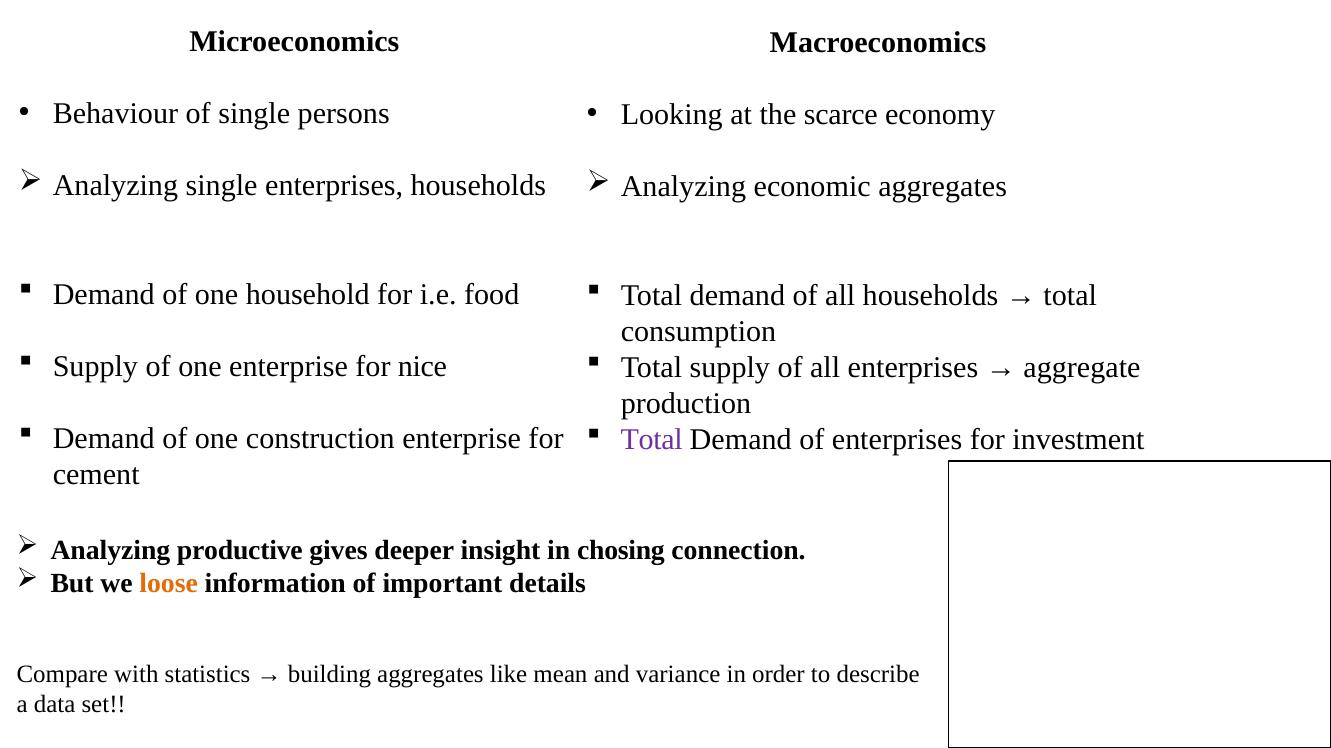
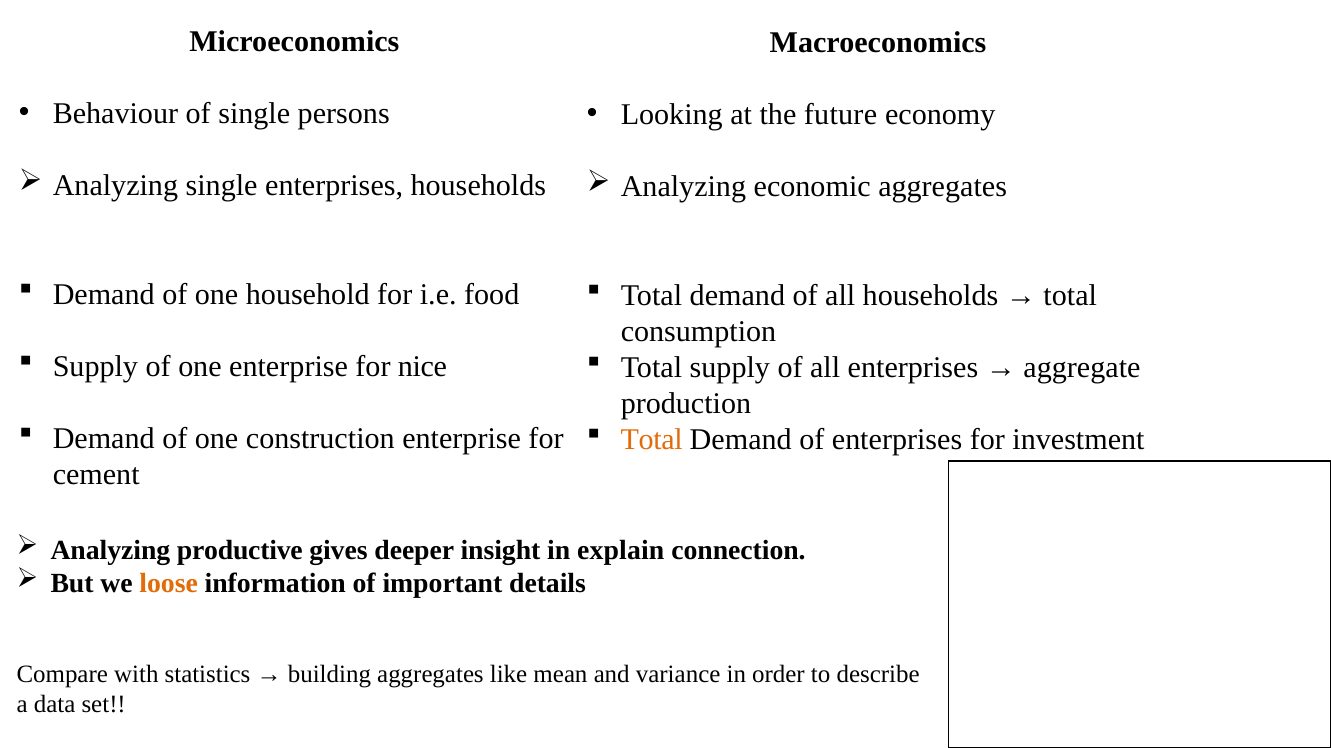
scarce: scarce -> future (841, 115)
Total colour: purple -> orange (652, 440)
chosing: chosing -> explain (621, 550)
